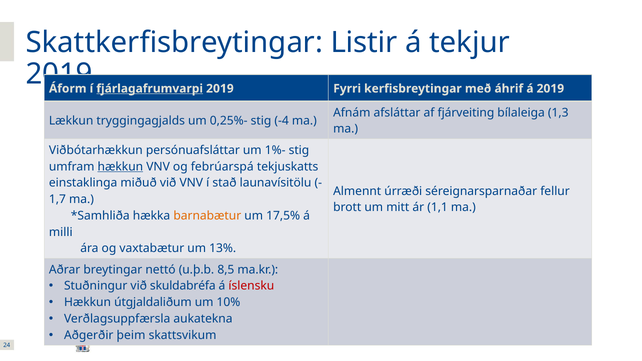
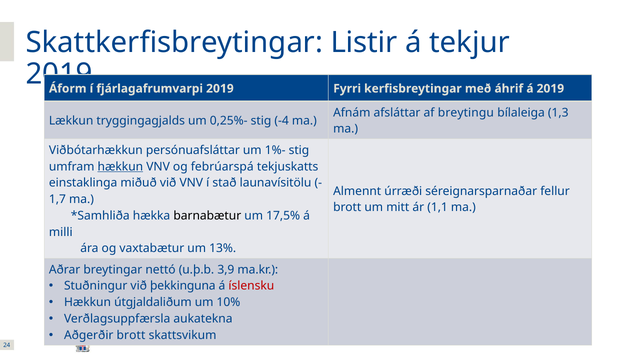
fjárlagafrumvarpi underline: present -> none (150, 89)
fjárveiting: fjárveiting -> breytingu (466, 113)
barnabætur colour: orange -> black (207, 216)
8,5: 8,5 -> 3,9 (226, 270)
skuldabréfa: skuldabréfa -> þekkinguna (183, 286)
Aðgerðir þeim: þeim -> brott (131, 335)
